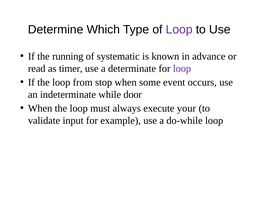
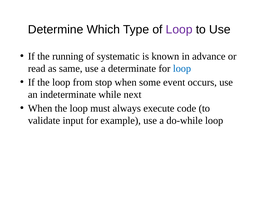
timer: timer -> same (71, 68)
loop colour: purple -> blue (182, 68)
door: door -> next (133, 94)
your: your -> code (187, 108)
